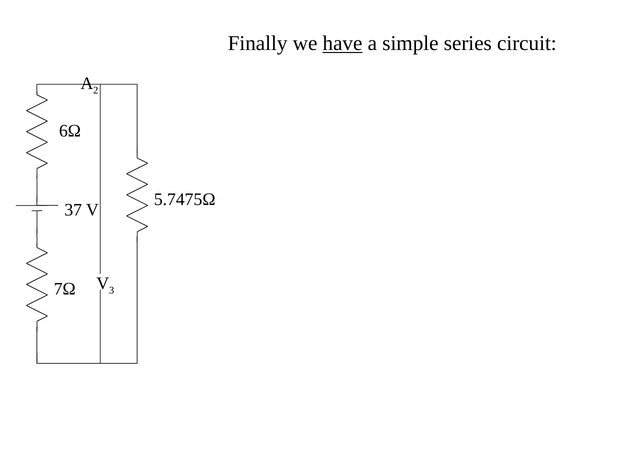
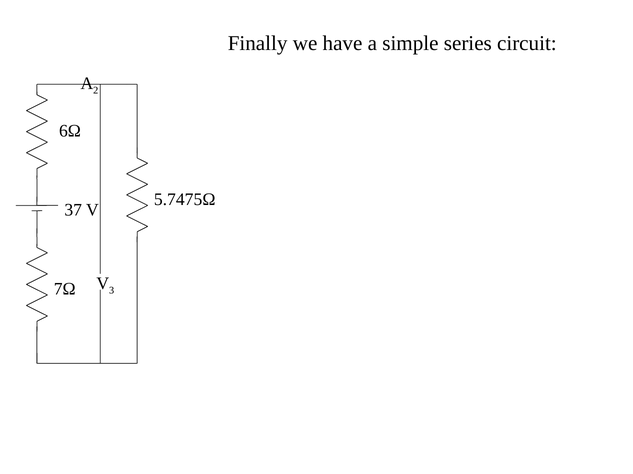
have underline: present -> none (342, 44)
